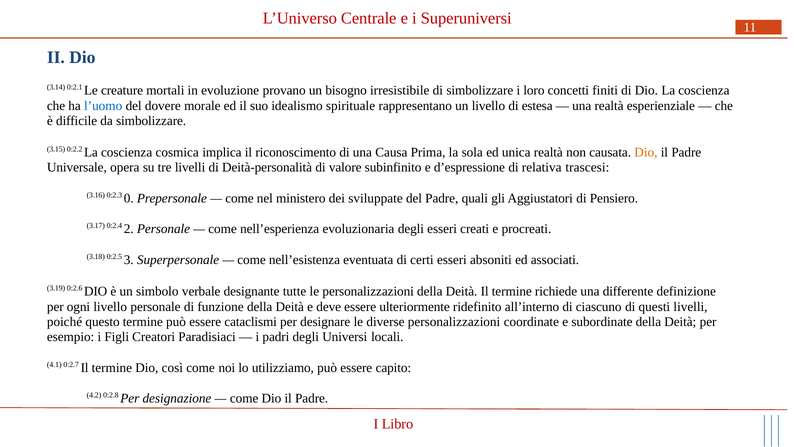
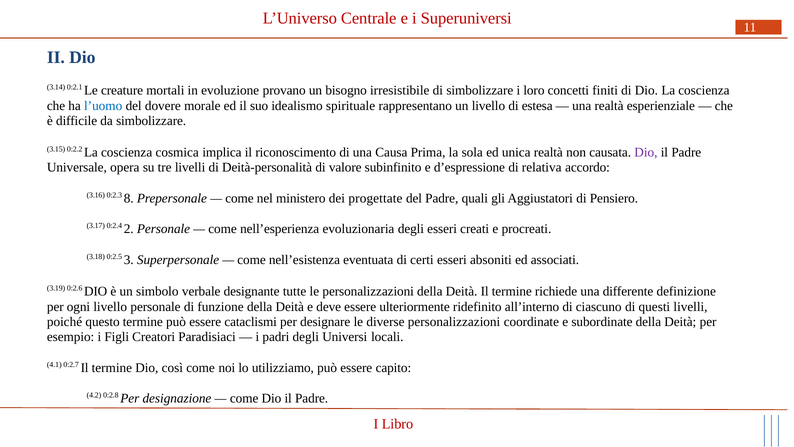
Dio colour: orange -> purple (646, 152)
trascesi: trascesi -> accordo (588, 168)
0: 0 -> 8 (129, 199)
sviluppate: sviluppate -> progettate (375, 199)
